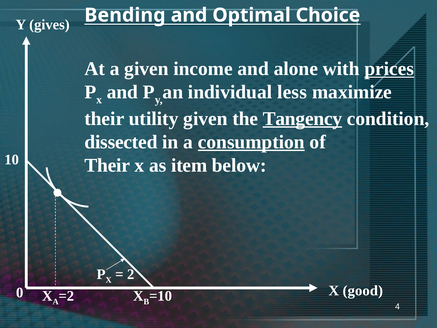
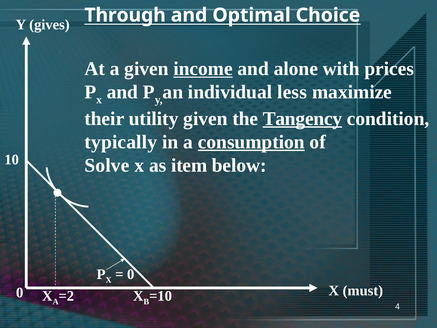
Bending: Bending -> Through (125, 15)
income underline: none -> present (203, 69)
prices underline: present -> none (389, 69)
dissected: dissected -> typically (121, 142)
Their: Their -> Solve (107, 165)
2: 2 -> 0 (131, 274)
good: good -> must (363, 291)
